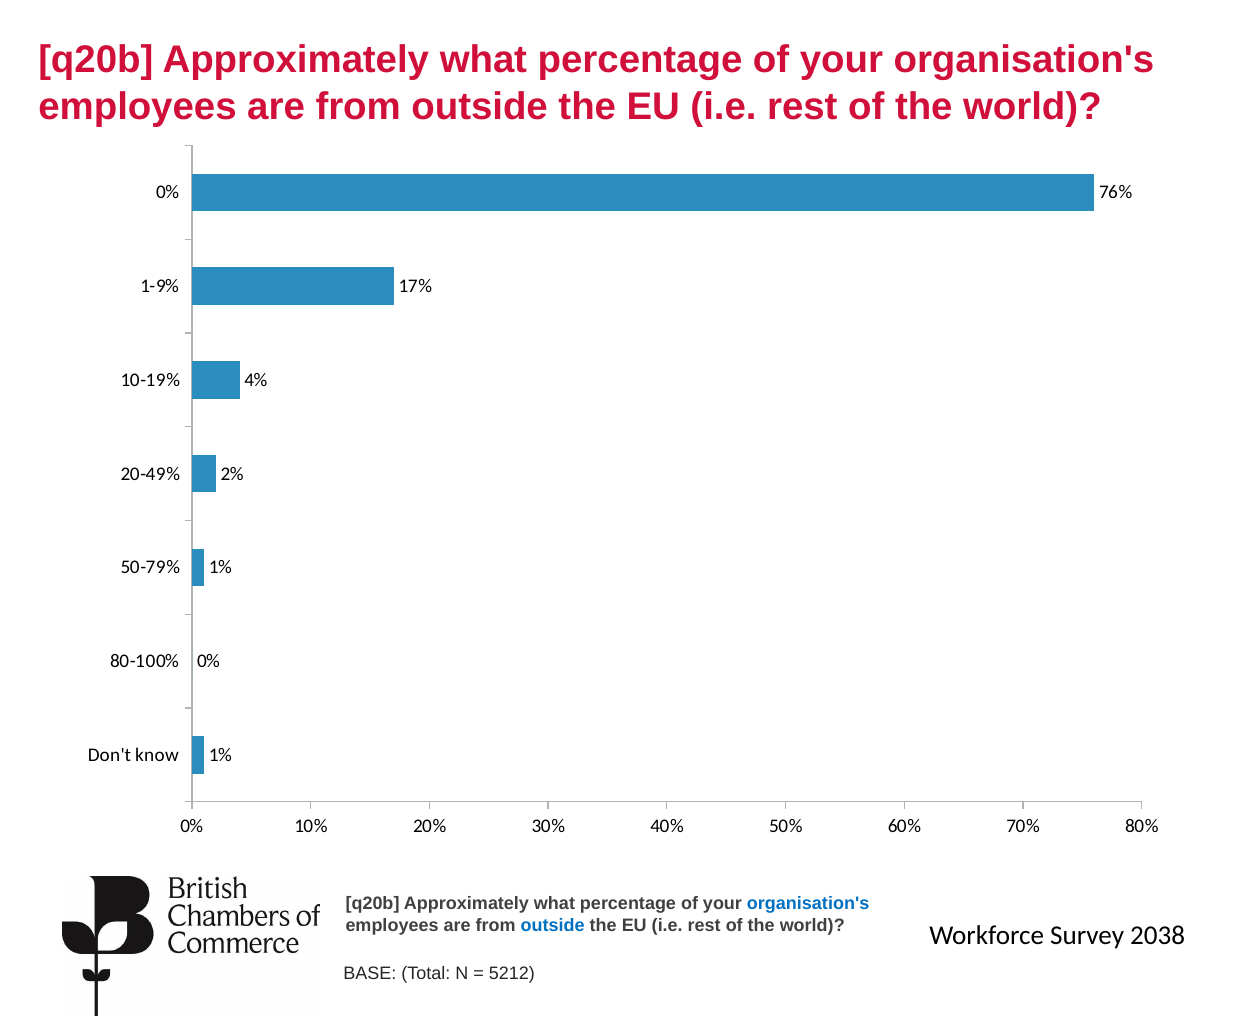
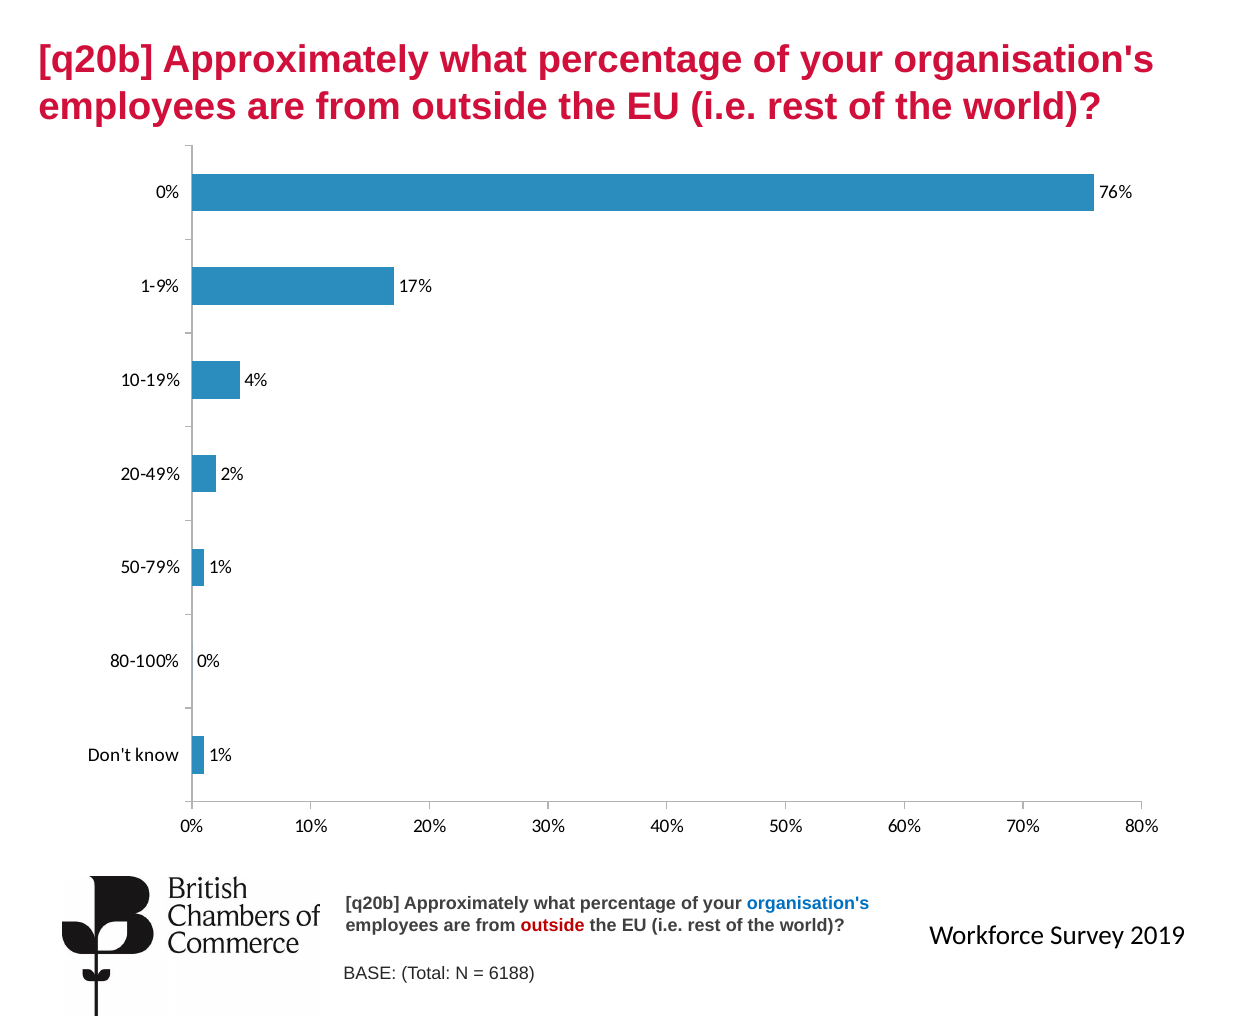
outside colour: blue -> red (553, 926)
2038: 2038 -> 2019 (1158, 935)
5212: 5212 -> 6188 (512, 974)
